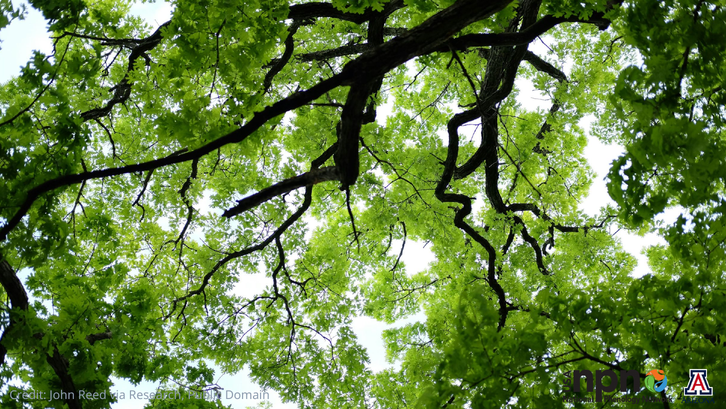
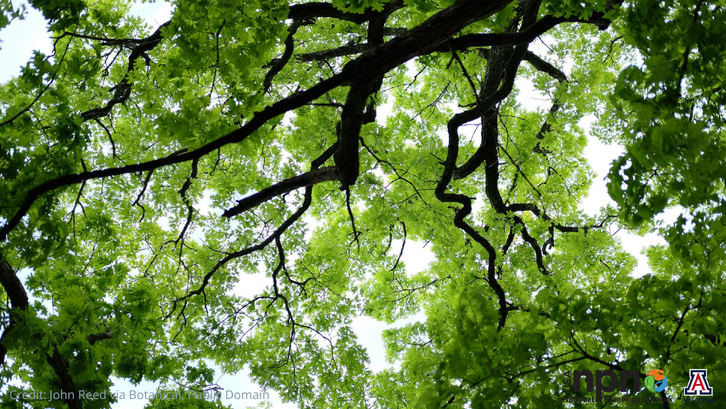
Research: Research -> Botanical (157, 394)
